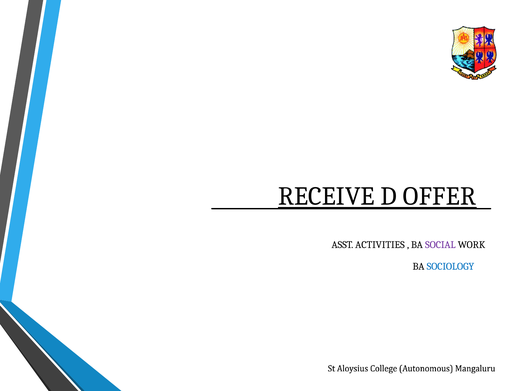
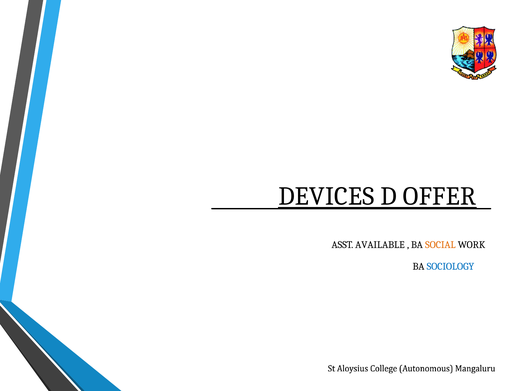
RECEIVE: RECEIVE -> DEVICES (326, 196)
ACTIVITIES: ACTIVITIES -> AVAILABLE (380, 245)
SOCIAL colour: purple -> orange (440, 245)
